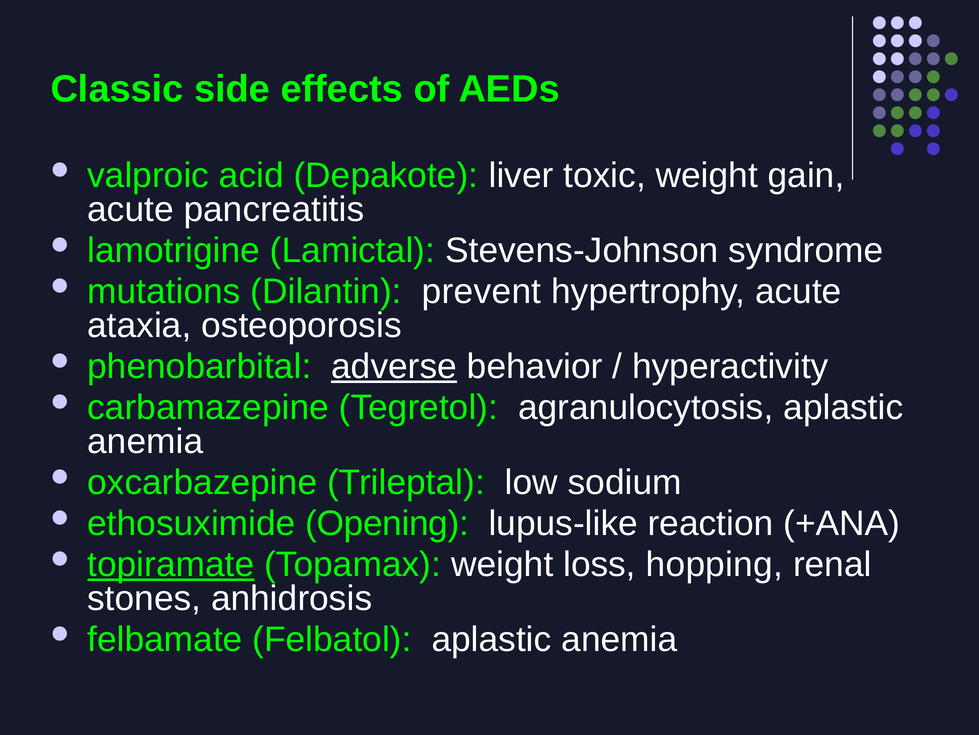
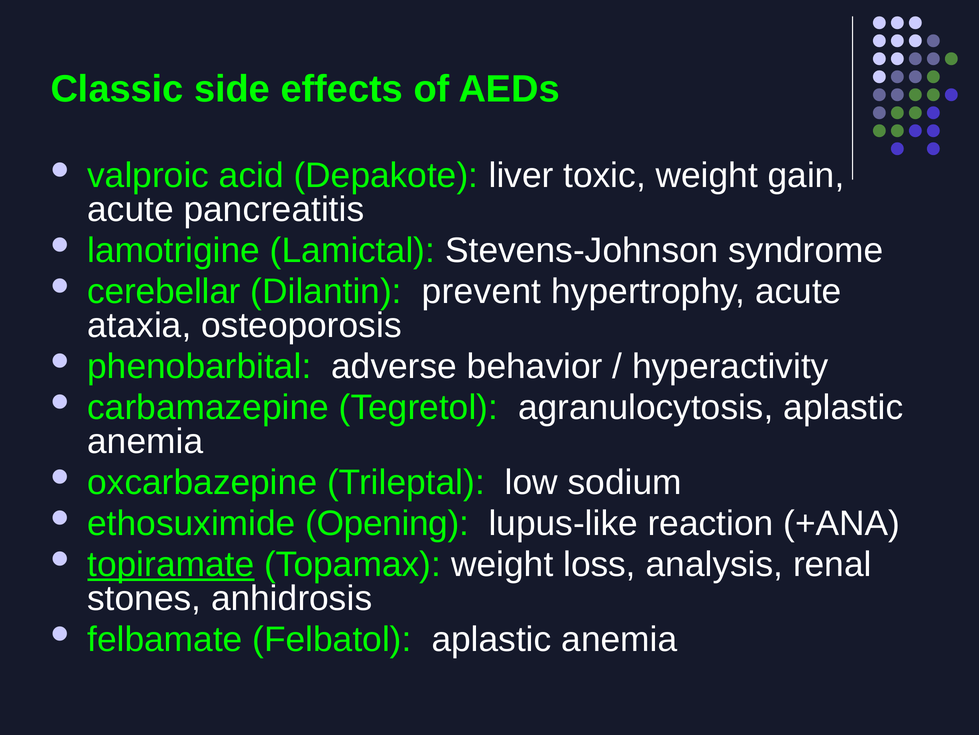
mutations: mutations -> cerebellar (164, 291)
adverse underline: present -> none (394, 366)
hopping: hopping -> analysis (714, 564)
